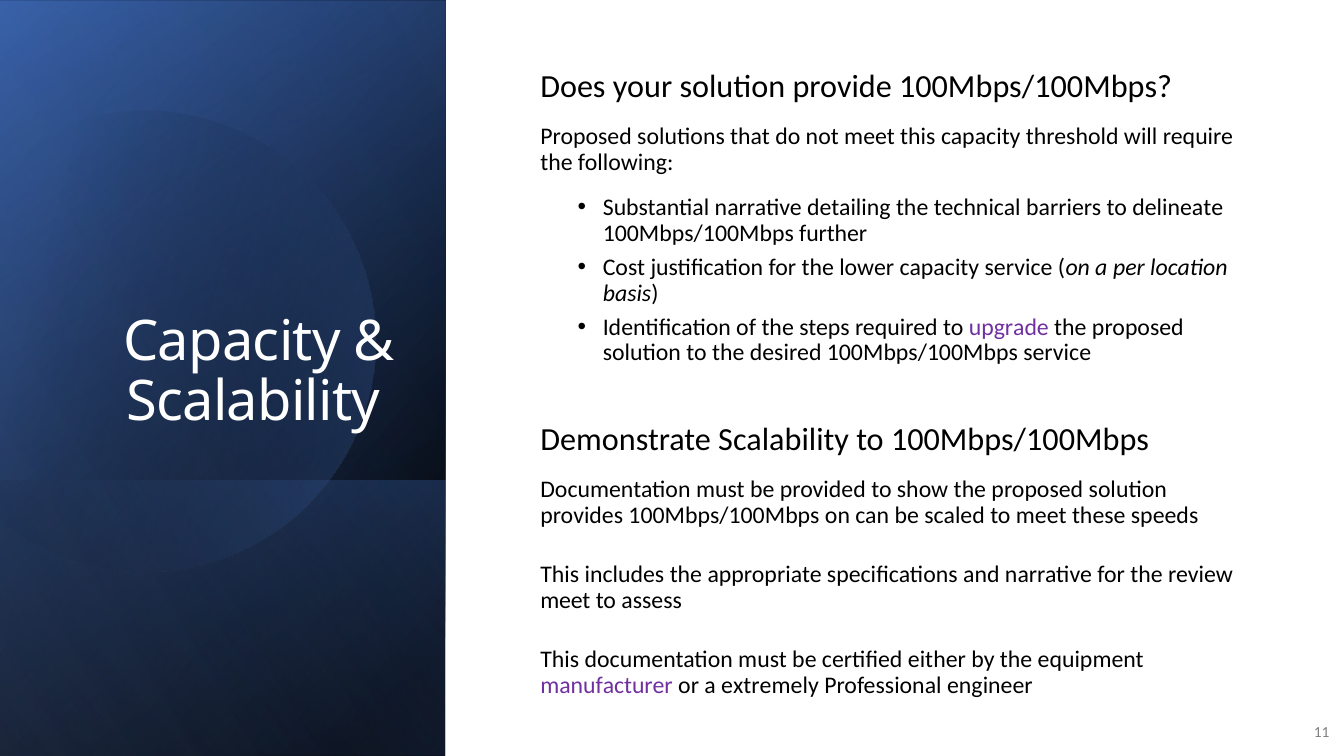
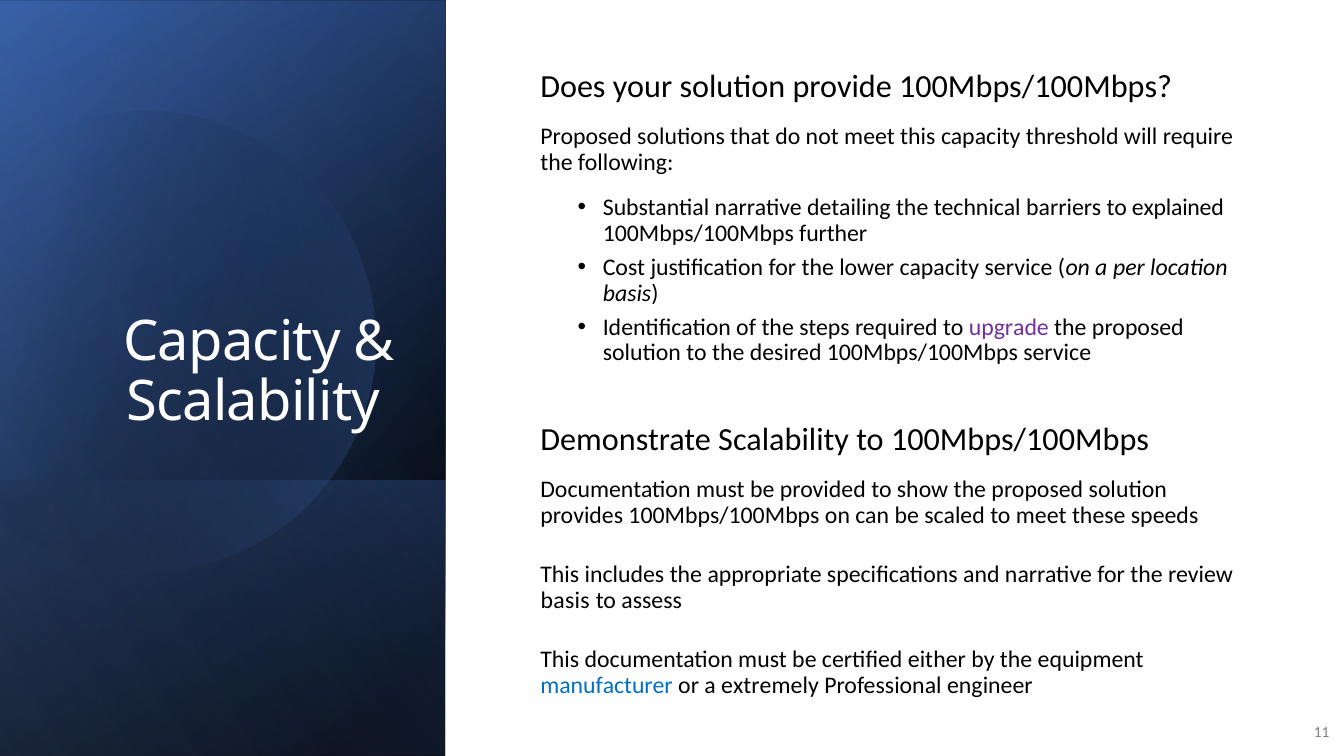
delineate: delineate -> explained (1178, 208)
meet: meet -> basis (565, 600)
manufacturer colour: purple -> blue (607, 685)
